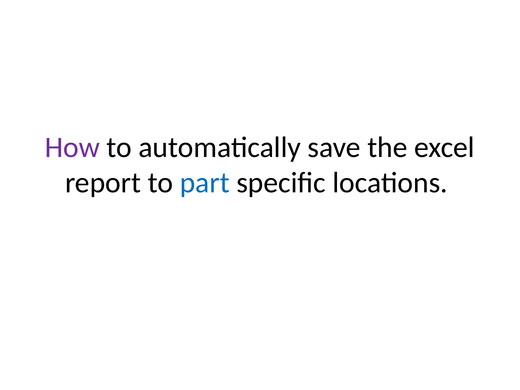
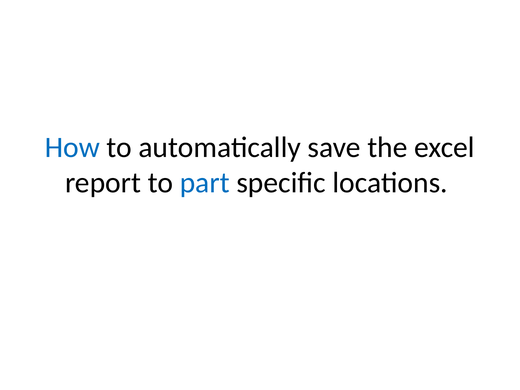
How colour: purple -> blue (72, 147)
